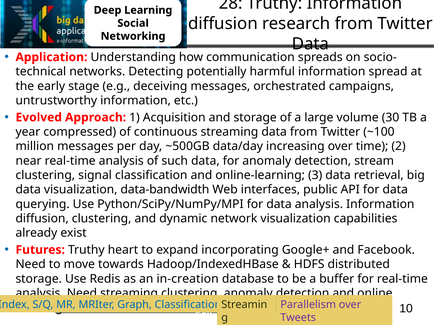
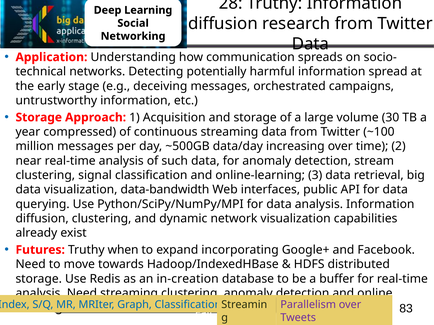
Evolved: Evolved -> Storage (39, 118)
heart: heart -> when (123, 250)
10: 10 -> 83 (406, 309)
